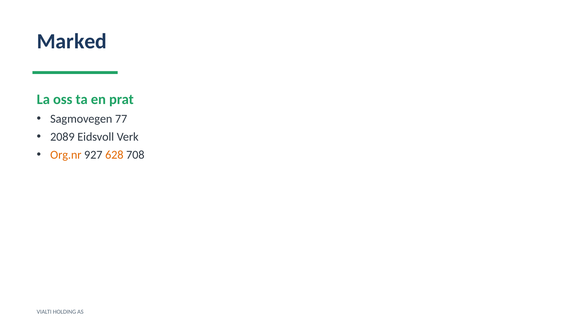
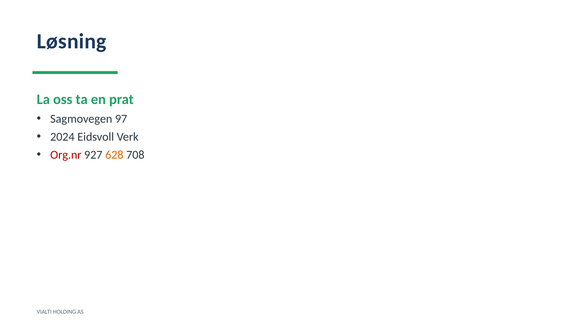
Marked: Marked -> Løsning (72, 41)
77: 77 -> 97 (121, 119)
2089: 2089 -> 2024 (62, 137)
Org.nr colour: orange -> red (66, 155)
